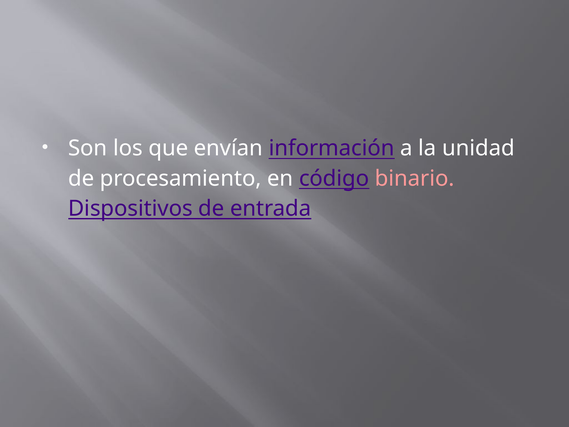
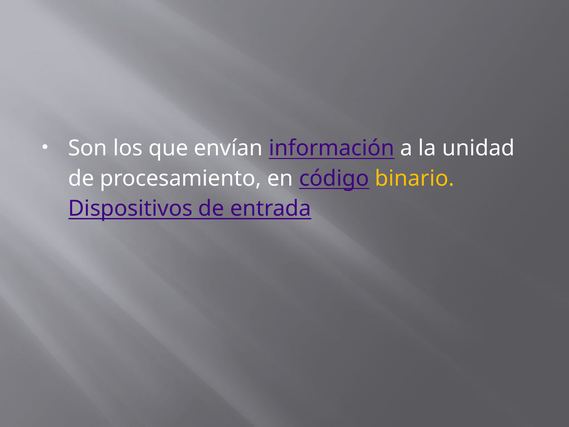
binario colour: pink -> yellow (415, 178)
